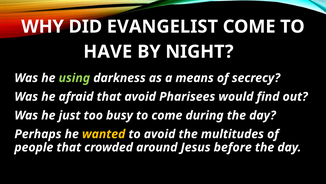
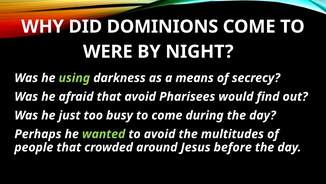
EVANGELIST: EVANGELIST -> DOMINIONS (163, 27)
HAVE: HAVE -> WERE (108, 52)
wanted colour: yellow -> light green (104, 134)
